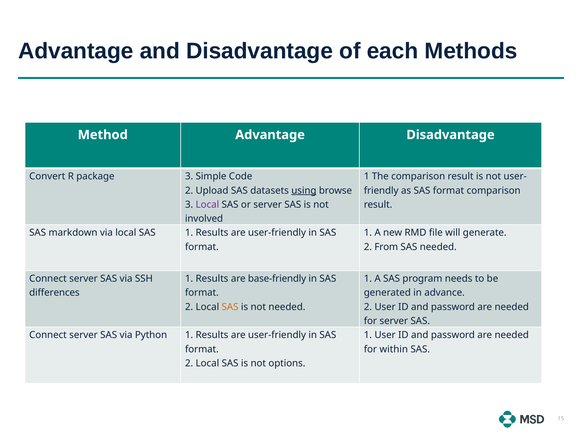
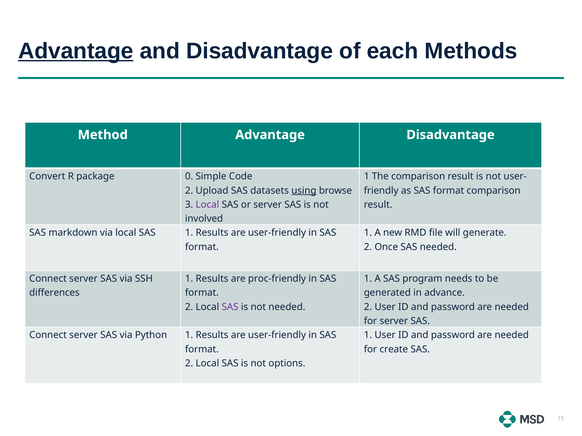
Advantage underline: none -> present (76, 51)
package 3: 3 -> 0 (189, 177)
From: From -> Once (386, 247)
base-friendly: base-friendly -> proc-friendly (277, 279)
SAS colour: orange -> purple (230, 307)
within: within -> create (394, 350)
